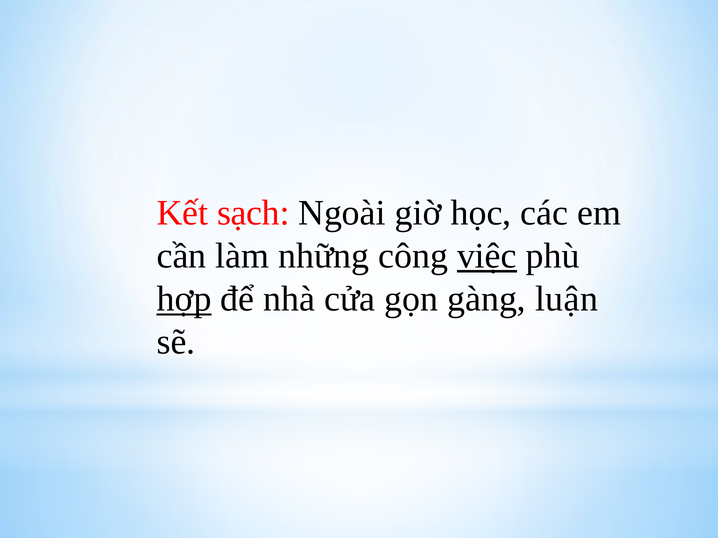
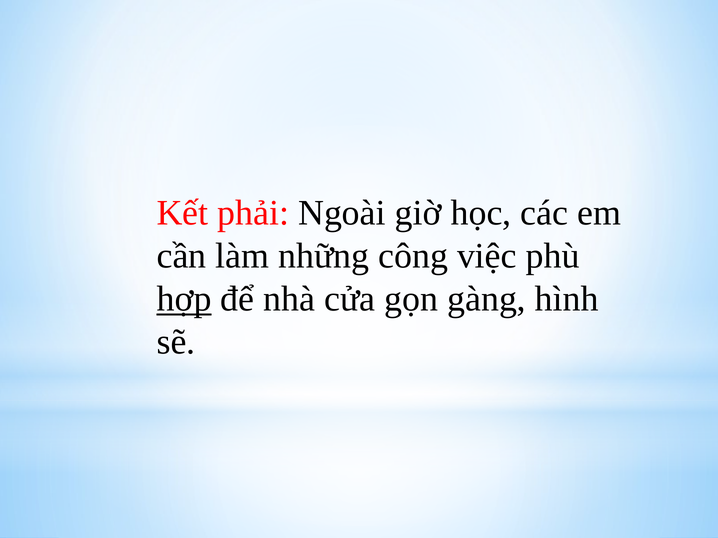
sạch: sạch -> phải (253, 213)
việc underline: present -> none (487, 256)
luận: luận -> hình (567, 299)
